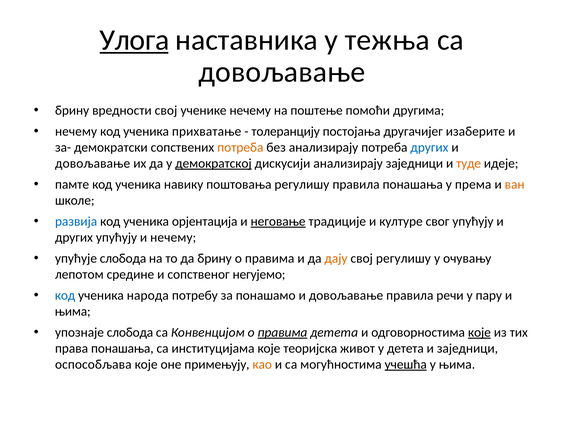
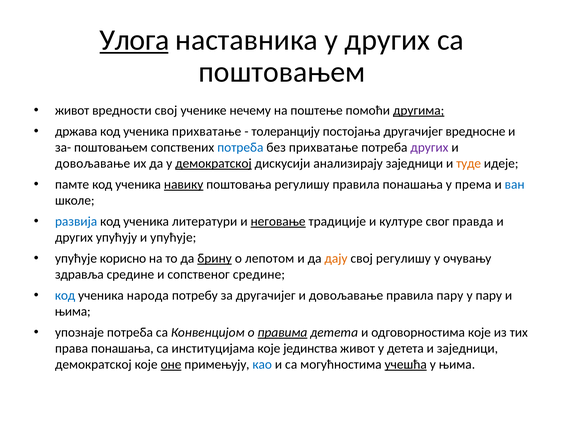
у тежња: тежња -> других (387, 40)
довољавање: довољавање -> поштовањем (282, 72)
брину: брину -> живот (72, 110)
другима underline: none -> present (419, 110)
нечему: нечему -> држава (76, 131)
изаберите: изаберите -> вредносне (476, 131)
за- демократски: демократски -> поштовањем (111, 147)
потреба colour: orange -> blue (240, 147)
без анализирају: анализирају -> прихватање (323, 147)
других colour: blue -> purple (429, 147)
навику underline: none -> present (184, 184)
ван colour: orange -> blue (515, 184)
орјентација: орјентација -> литератури (205, 221)
свог упућују: упућују -> правда (473, 221)
и нечему: нечему -> упућује (173, 237)
упућује слобода: слобода -> корисно (123, 258)
брину underline: none -> present (215, 258)
правима: правима -> лепотом (270, 258)
лепотом: лепотом -> здравља (79, 274)
сопственог негујемо: негујемо -> средине (259, 274)
за понашамо: понашамо -> другачијег (266, 295)
правила речи: речи -> пару (450, 295)
упознаје слобода: слобода -> потреба (130, 332)
које underline: present -> none (479, 332)
теоријска: теоријска -> јединства (310, 348)
оспособљава: оспособљава -> демократској (93, 364)
оне underline: none -> present (171, 364)
као colour: orange -> blue (262, 364)
